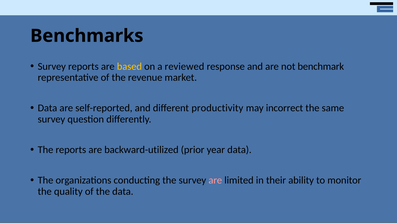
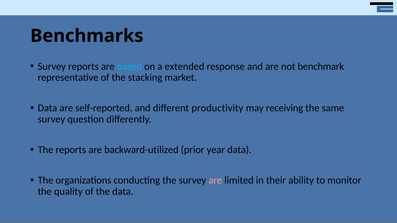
based colour: yellow -> light blue (129, 66)
reviewed: reviewed -> extended (185, 66)
revenue: revenue -> stacking (145, 78)
incorrect: incorrect -> receiving (285, 108)
